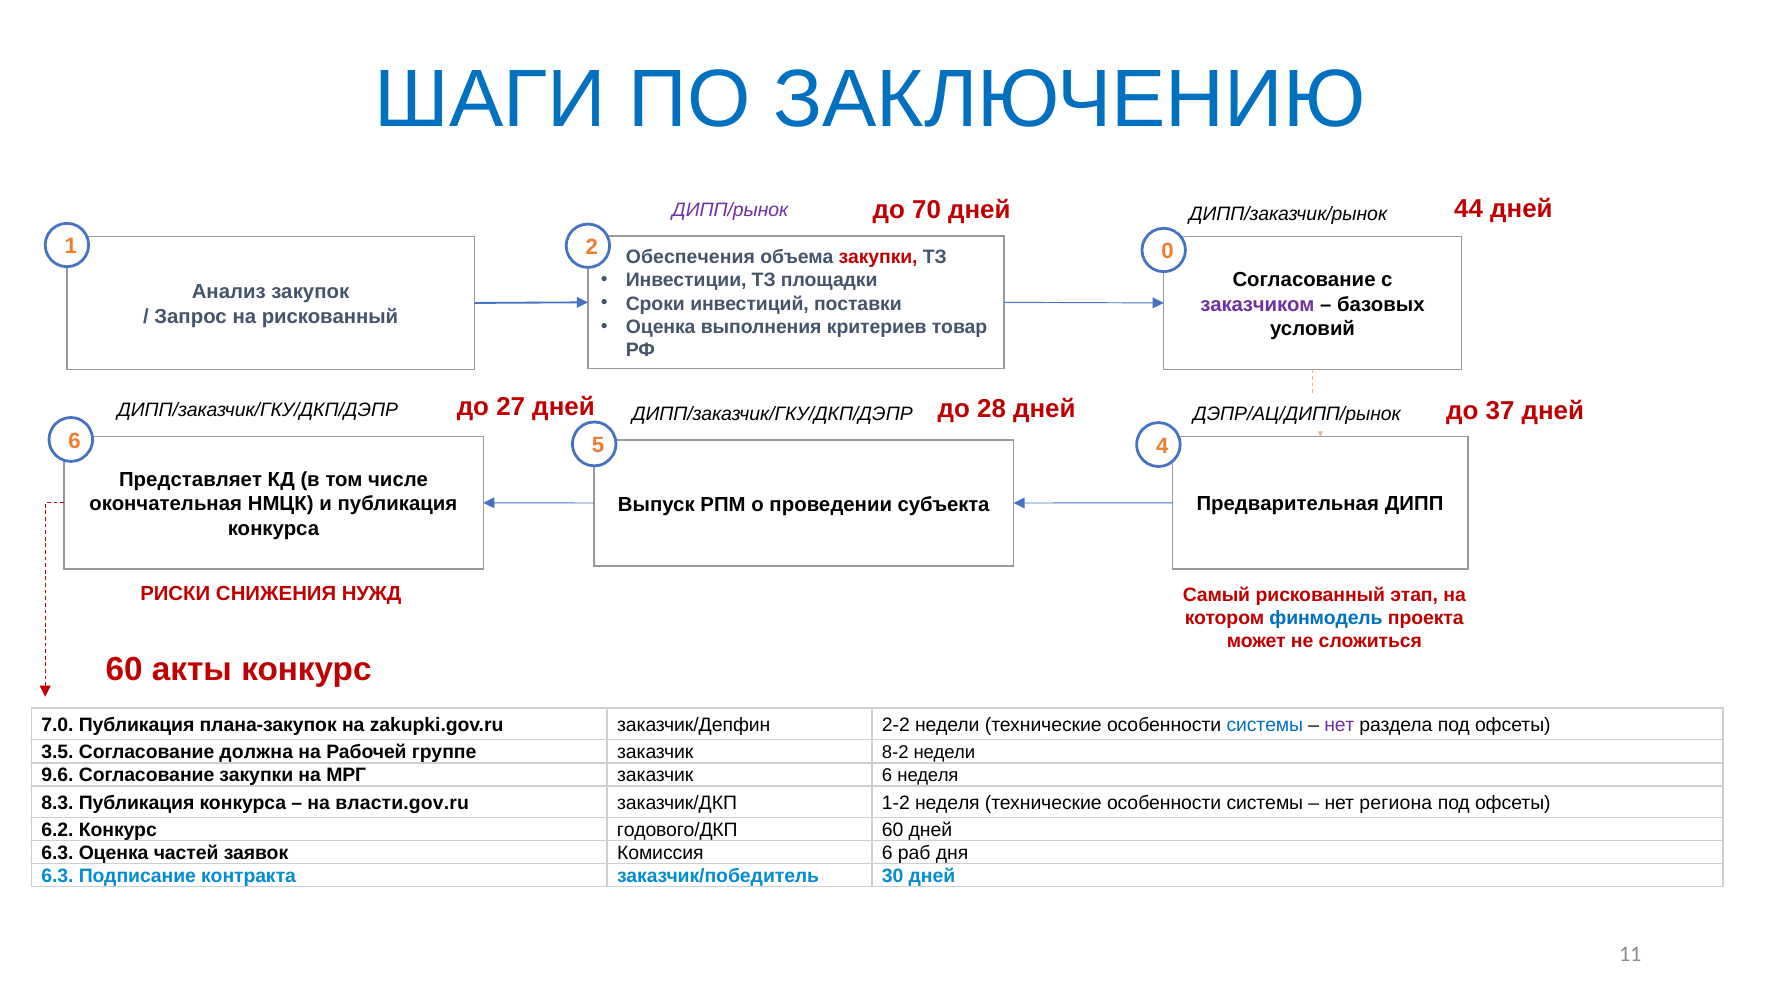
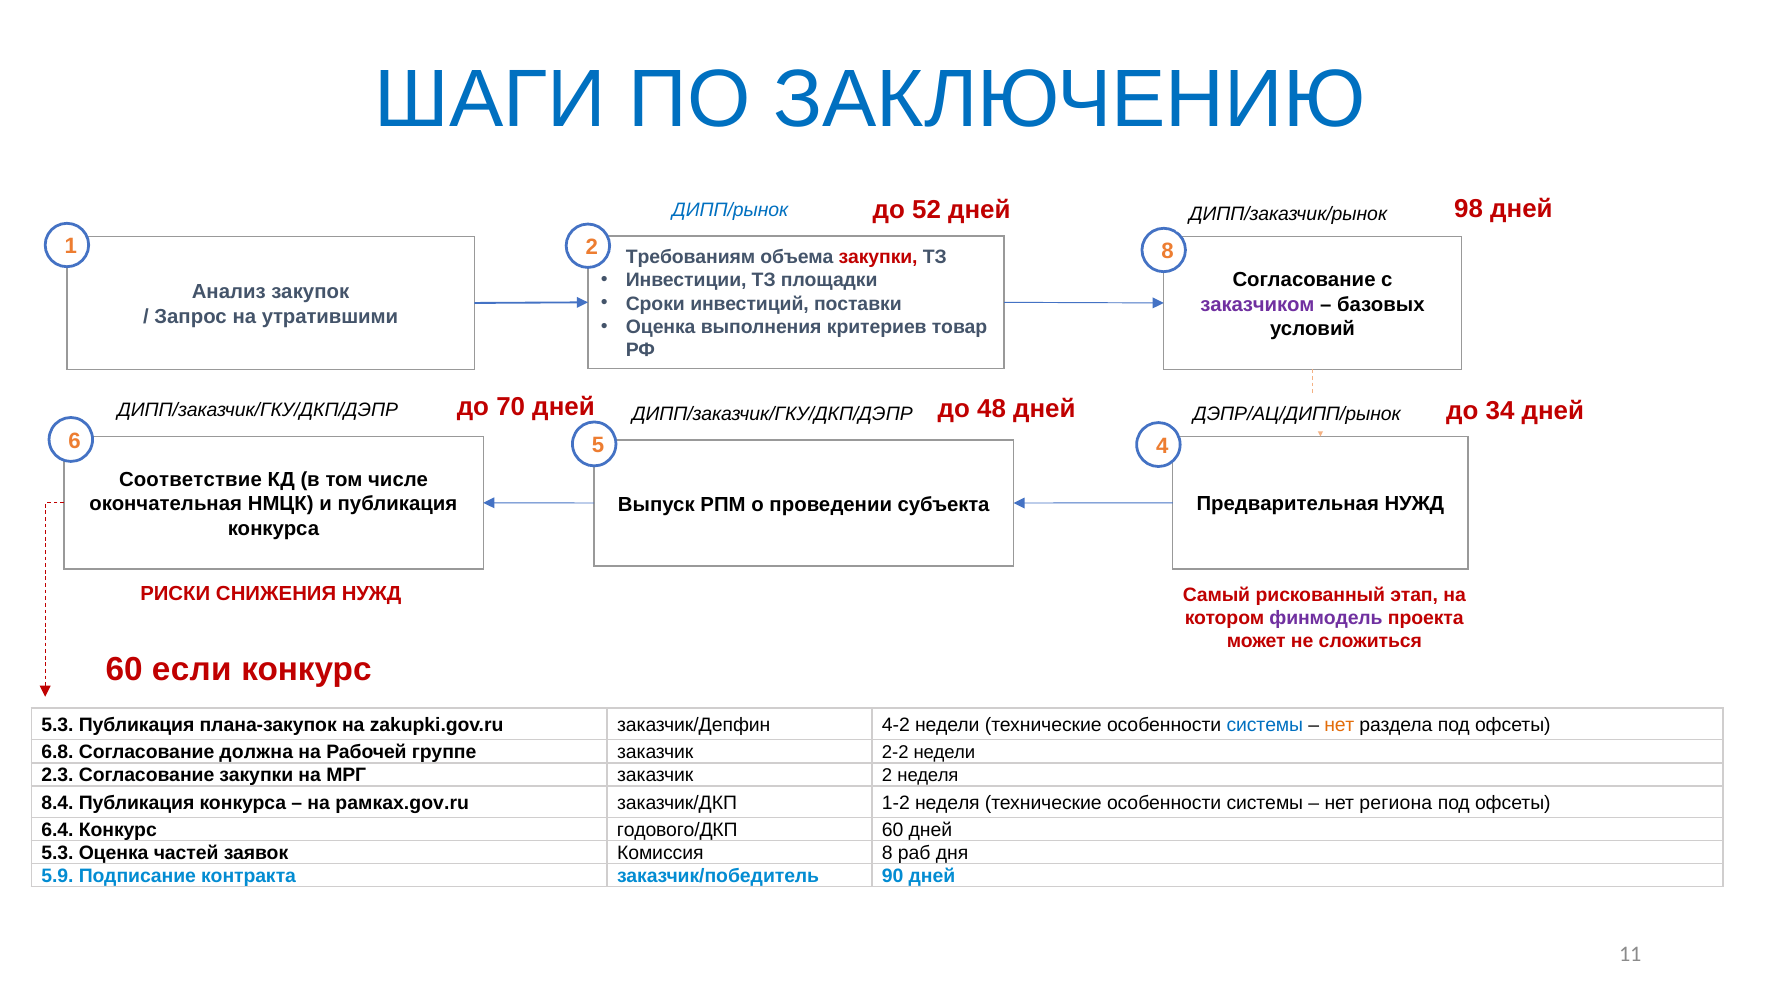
70: 70 -> 52 (927, 210)
44: 44 -> 98 (1469, 209)
ДИПП/рынок colour: purple -> blue (730, 210)
2 0: 0 -> 8 (1168, 252)
Обеспечения: Обеспечения -> Требованиям (691, 257)
на рискованный: рискованный -> утратившими (330, 317)
27: 27 -> 70 (511, 407)
28: 28 -> 48 (992, 409)
37: 37 -> 34 (1500, 412)
Представляет: Представляет -> Соответствие (190, 480)
Предварительная ДИПП: ДИПП -> НУЖД (1414, 504)
финмодель colour: blue -> purple (1326, 619)
акты: акты -> если (192, 670)
7.0: 7.0 -> 5.3 (57, 725)
2-2: 2-2 -> 4-2 (896, 725)
нет colour: purple -> orange (1339, 725)
3.5: 3.5 -> 6.8 (57, 753)
8-2: 8-2 -> 2-2 (895, 753)
9.6: 9.6 -> 2.3 (57, 776)
заказчик 6: 6 -> 2 (887, 776)
8.3: 8.3 -> 8.4 (57, 803)
власти.gov.ru: власти.gov.ru -> рамках.gov.ru (402, 803)
6.2: 6.2 -> 6.4 (57, 830)
6.3: 6.3 -> 5.3 (57, 854)
Комиссия 6: 6 -> 8 (887, 854)
6.3: 6.3 -> 5.9 (57, 877)
30: 30 -> 90 (893, 877)
